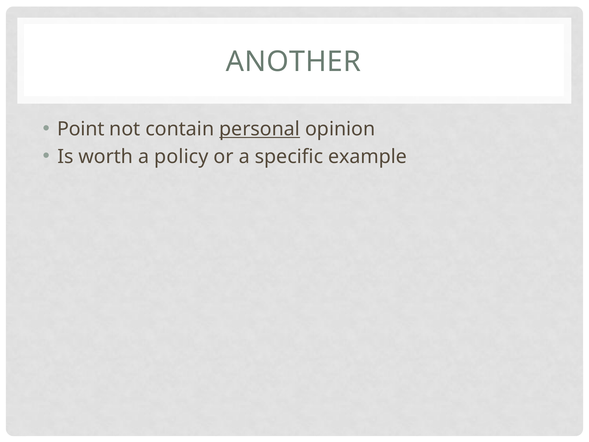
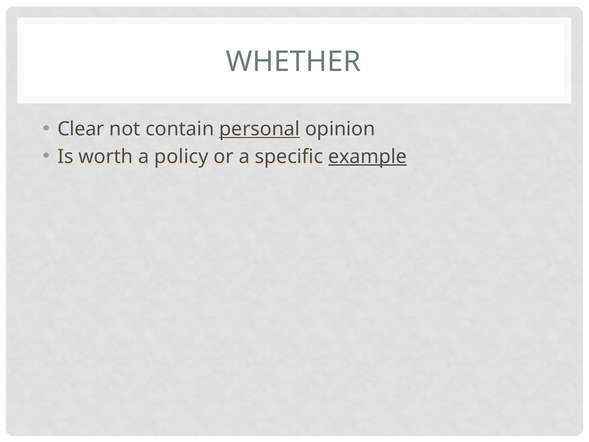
ANOTHER: ANOTHER -> WHETHER (293, 62)
Point: Point -> Clear (81, 129)
example underline: none -> present (368, 156)
